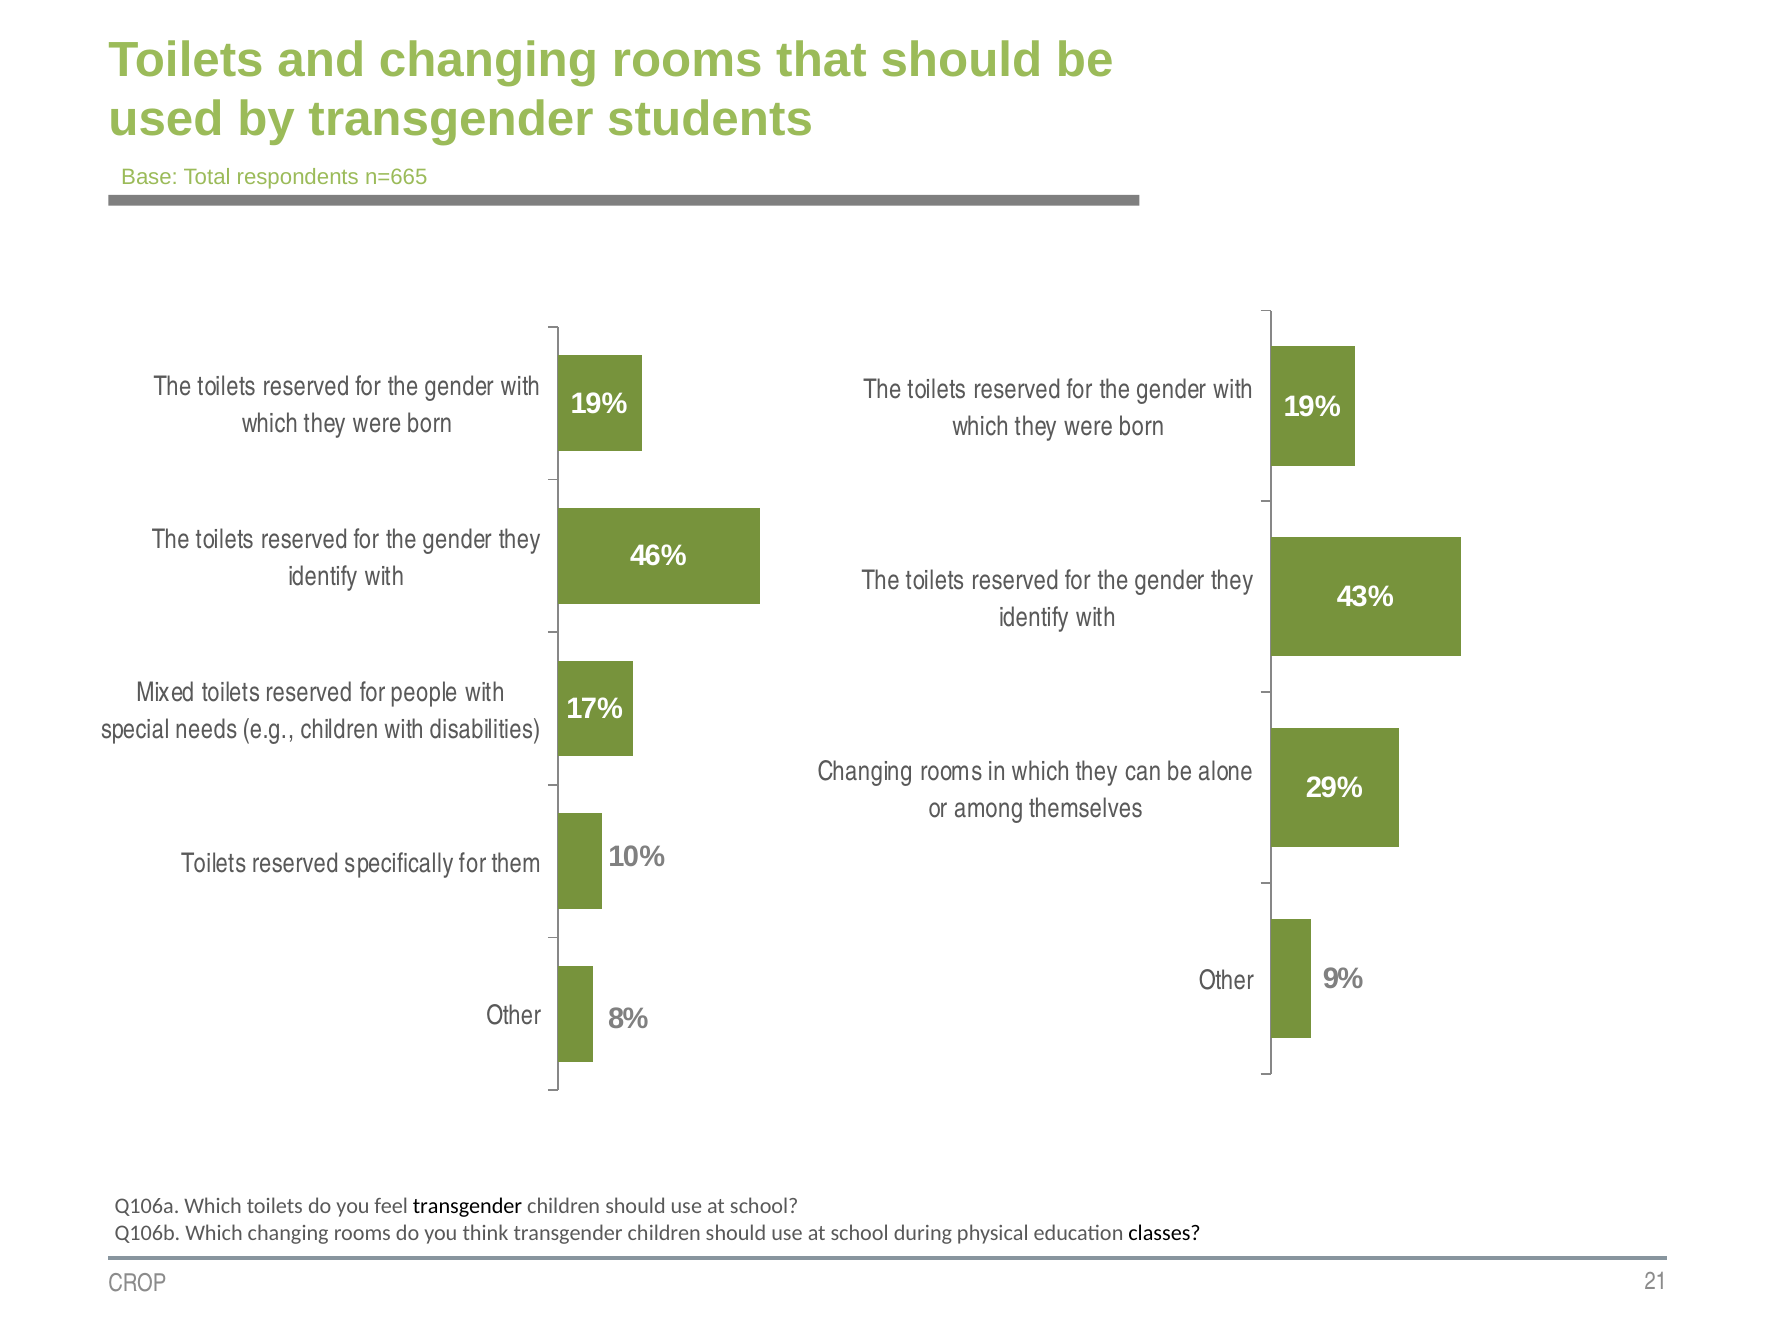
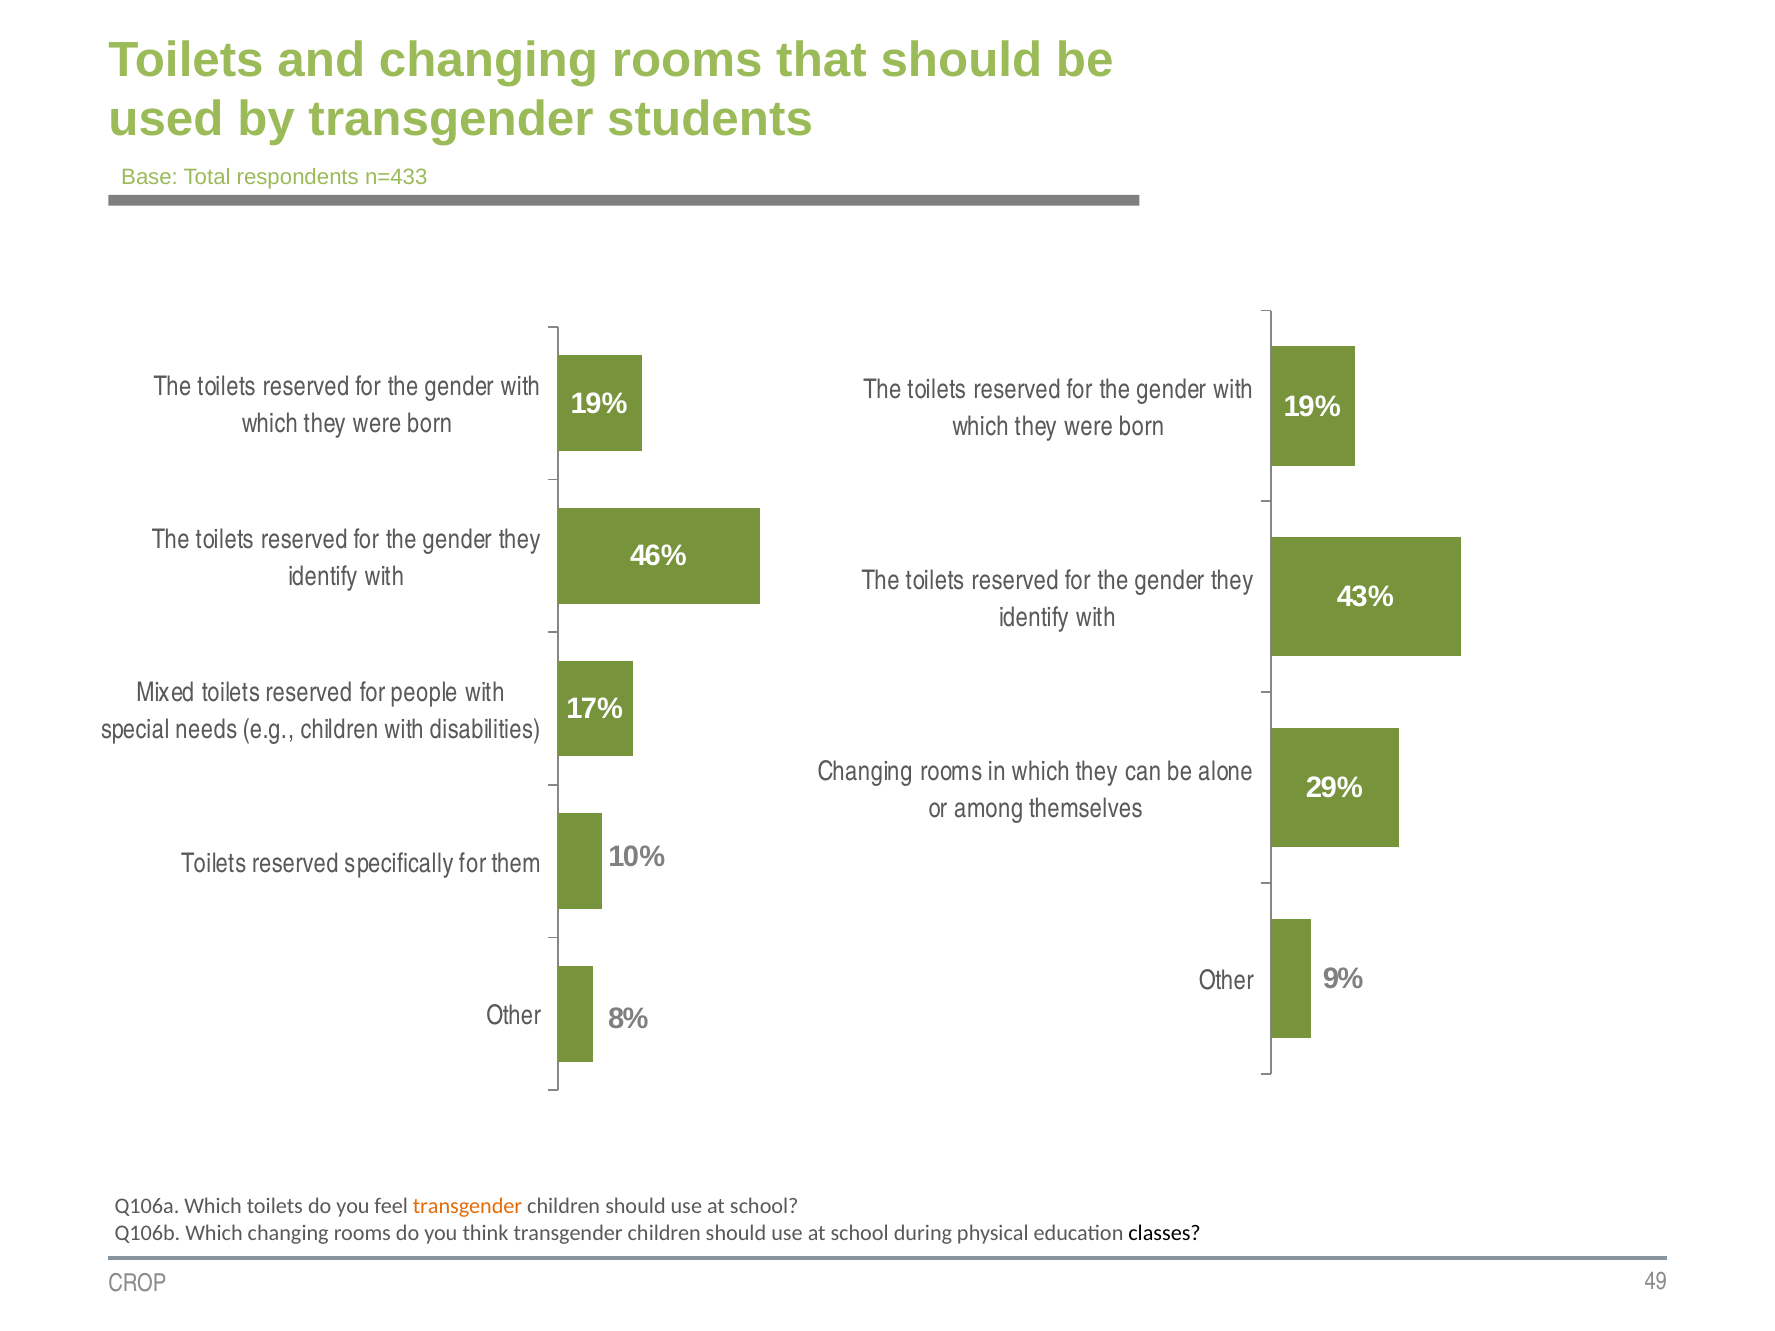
n=665: n=665 -> n=433 (396, 177)
transgender colour: black -> orange (468, 1206)
21: 21 -> 49 (1656, 1281)
